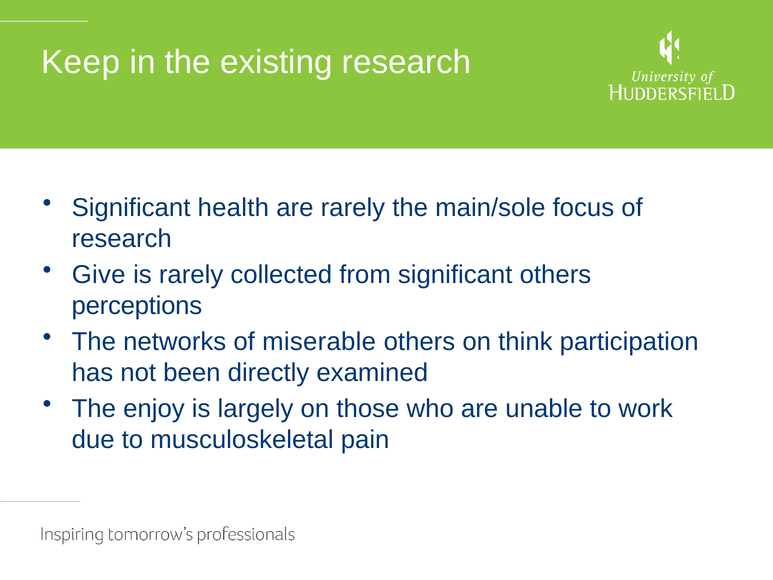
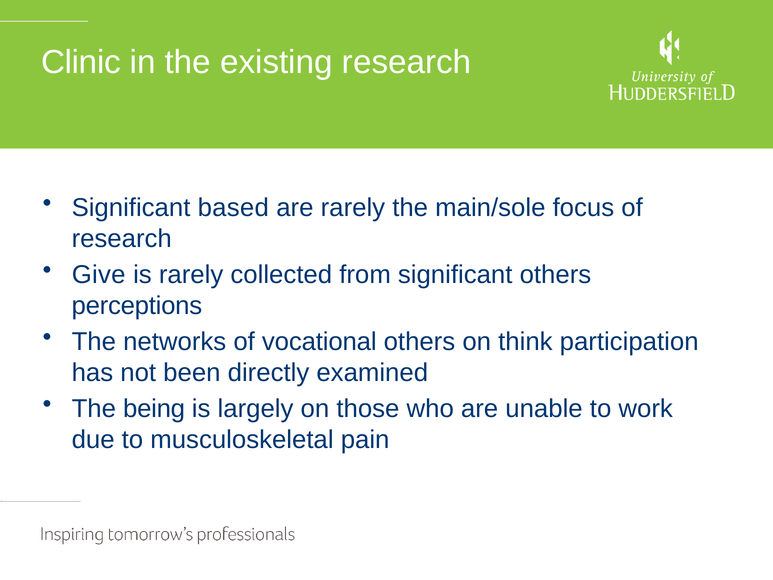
Keep: Keep -> Clinic (81, 62)
health: health -> based (233, 208)
miserable: miserable -> vocational (319, 342)
enjoy: enjoy -> being (154, 408)
